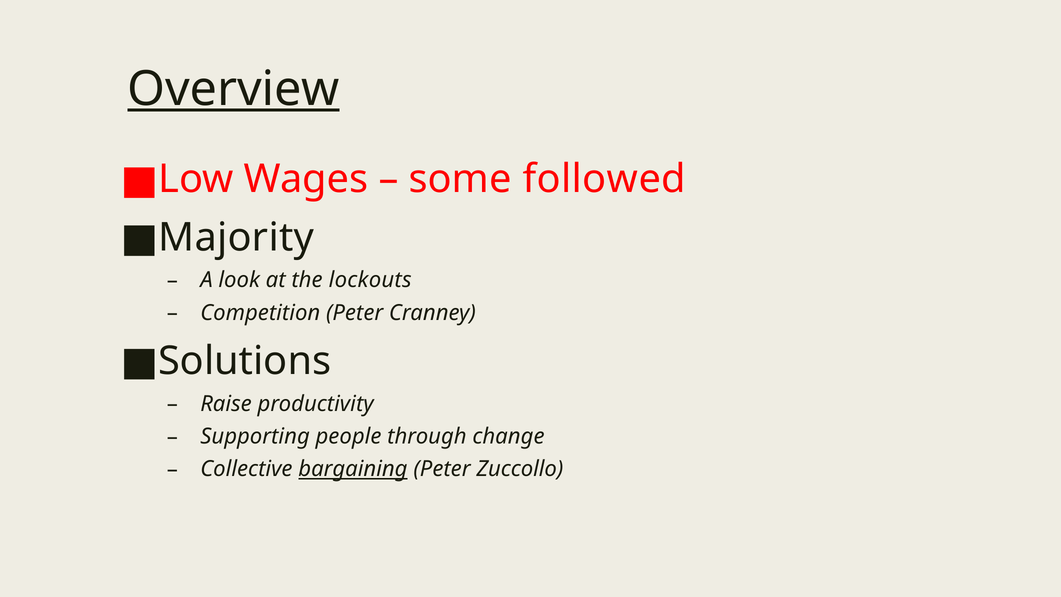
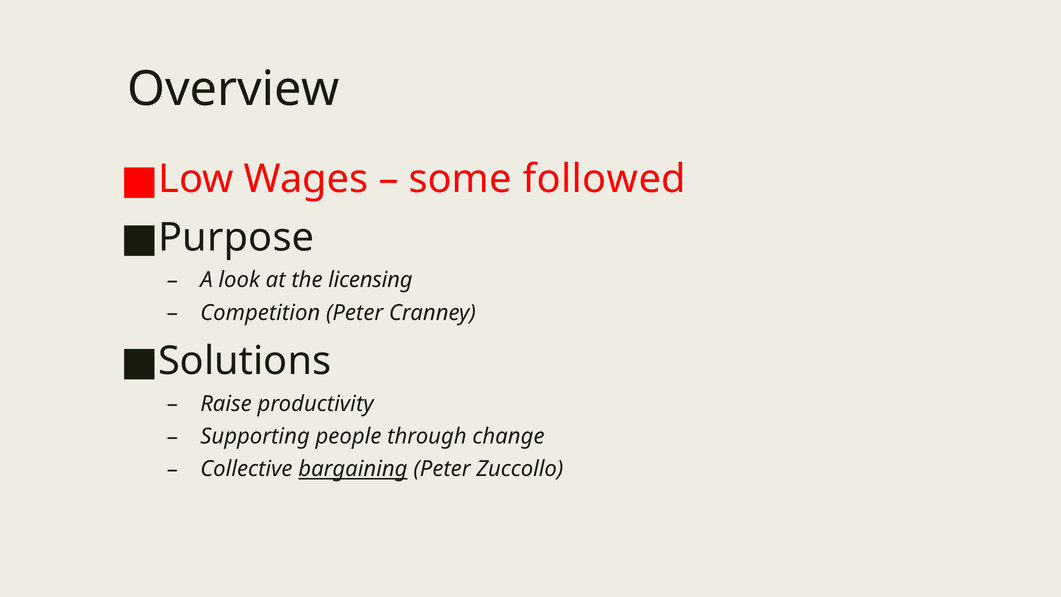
Overview underline: present -> none (233, 89)
Majority: Majority -> Purpose (236, 237)
lockouts: lockouts -> licensing (370, 280)
